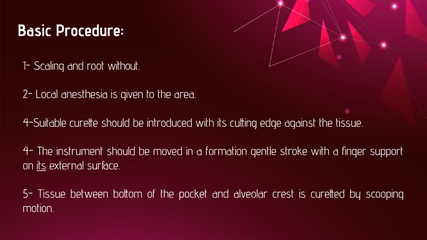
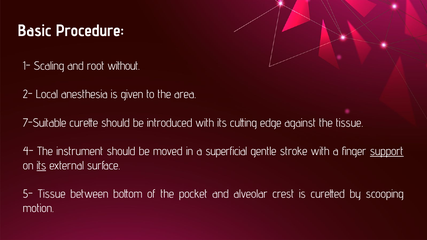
4-Suitable: 4-Suitable -> 7-Suitable (45, 123)
formation: formation -> superficial (226, 151)
support underline: none -> present (387, 151)
